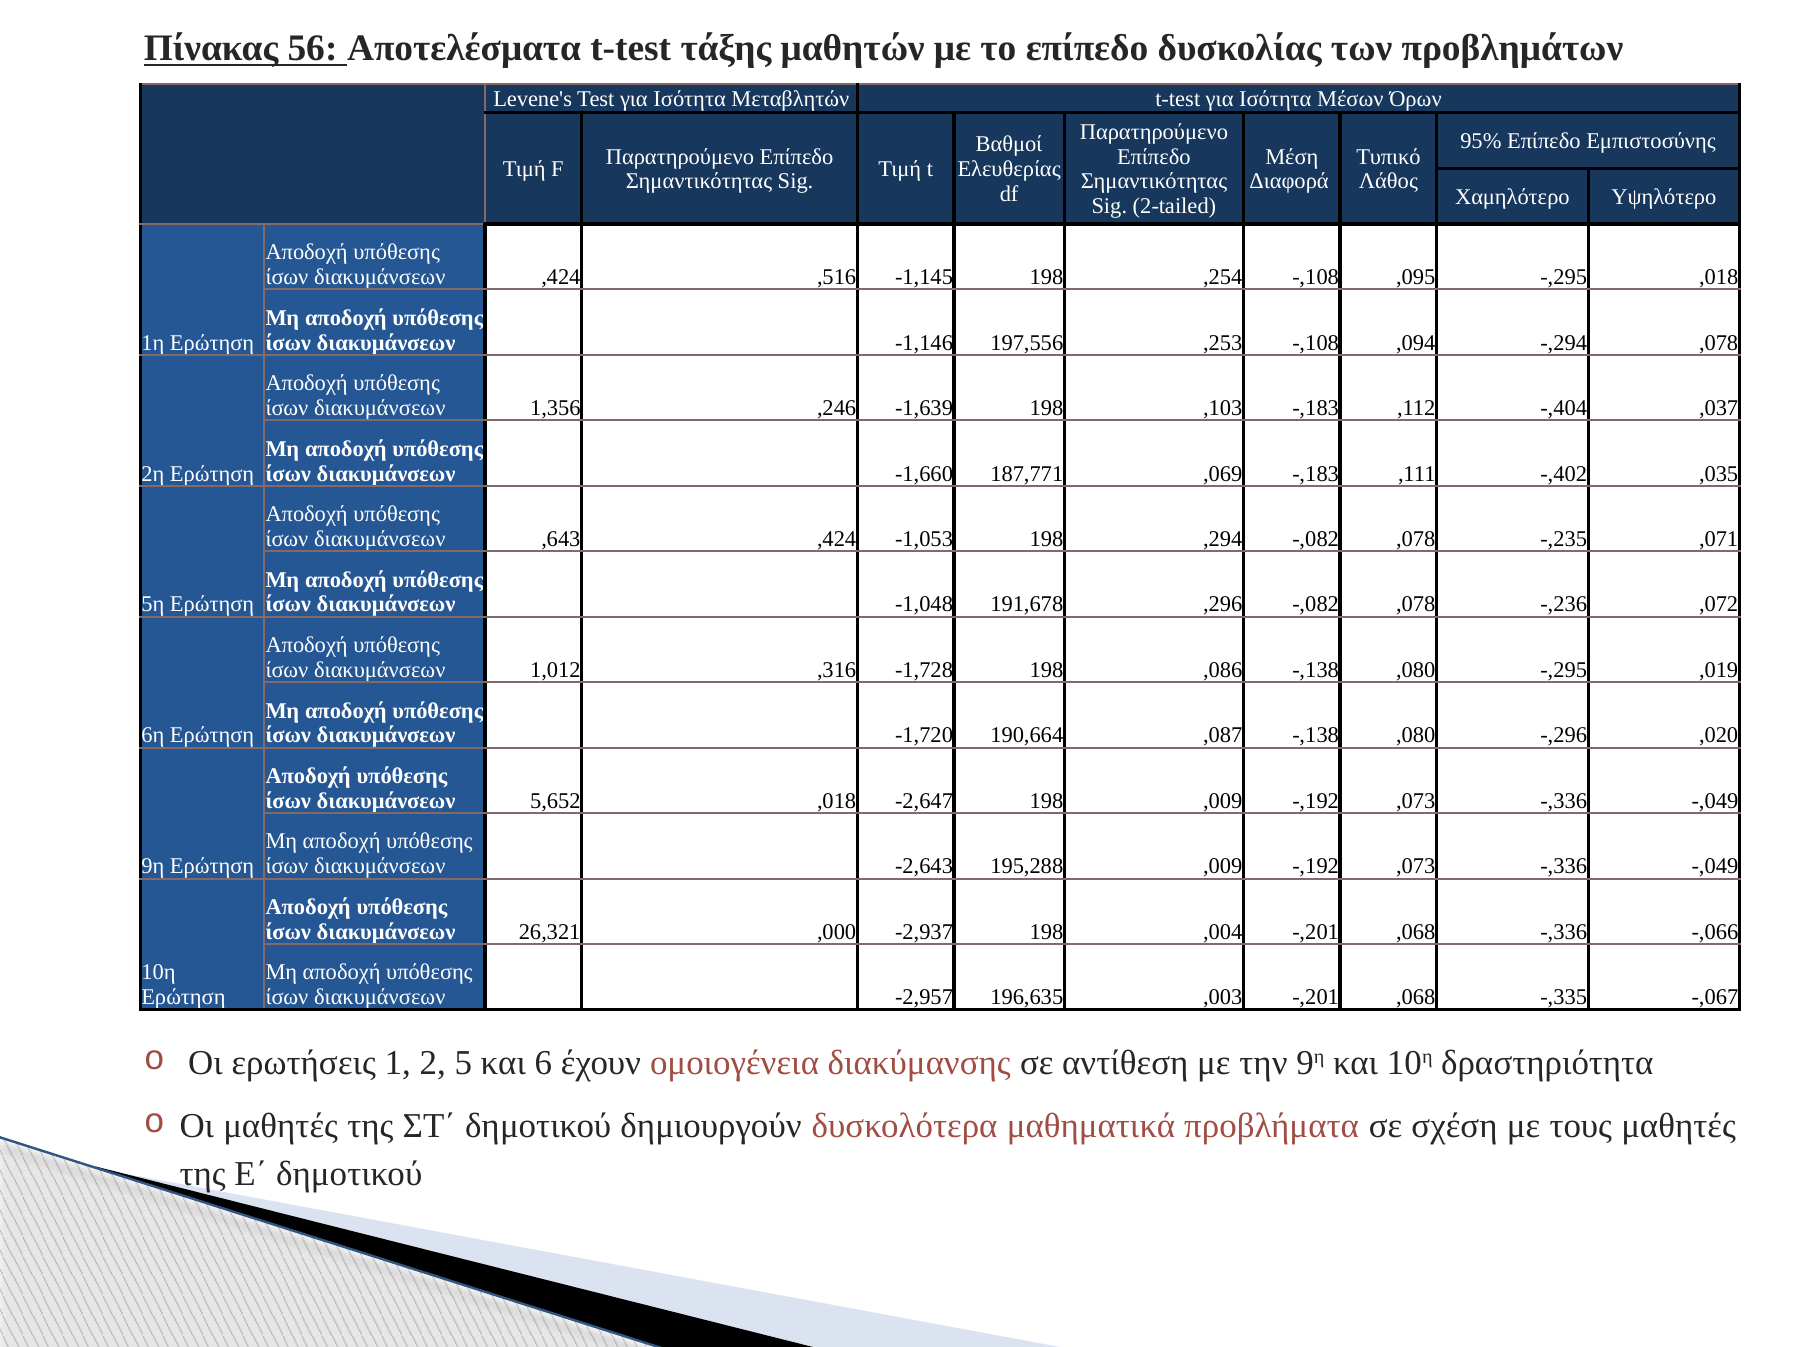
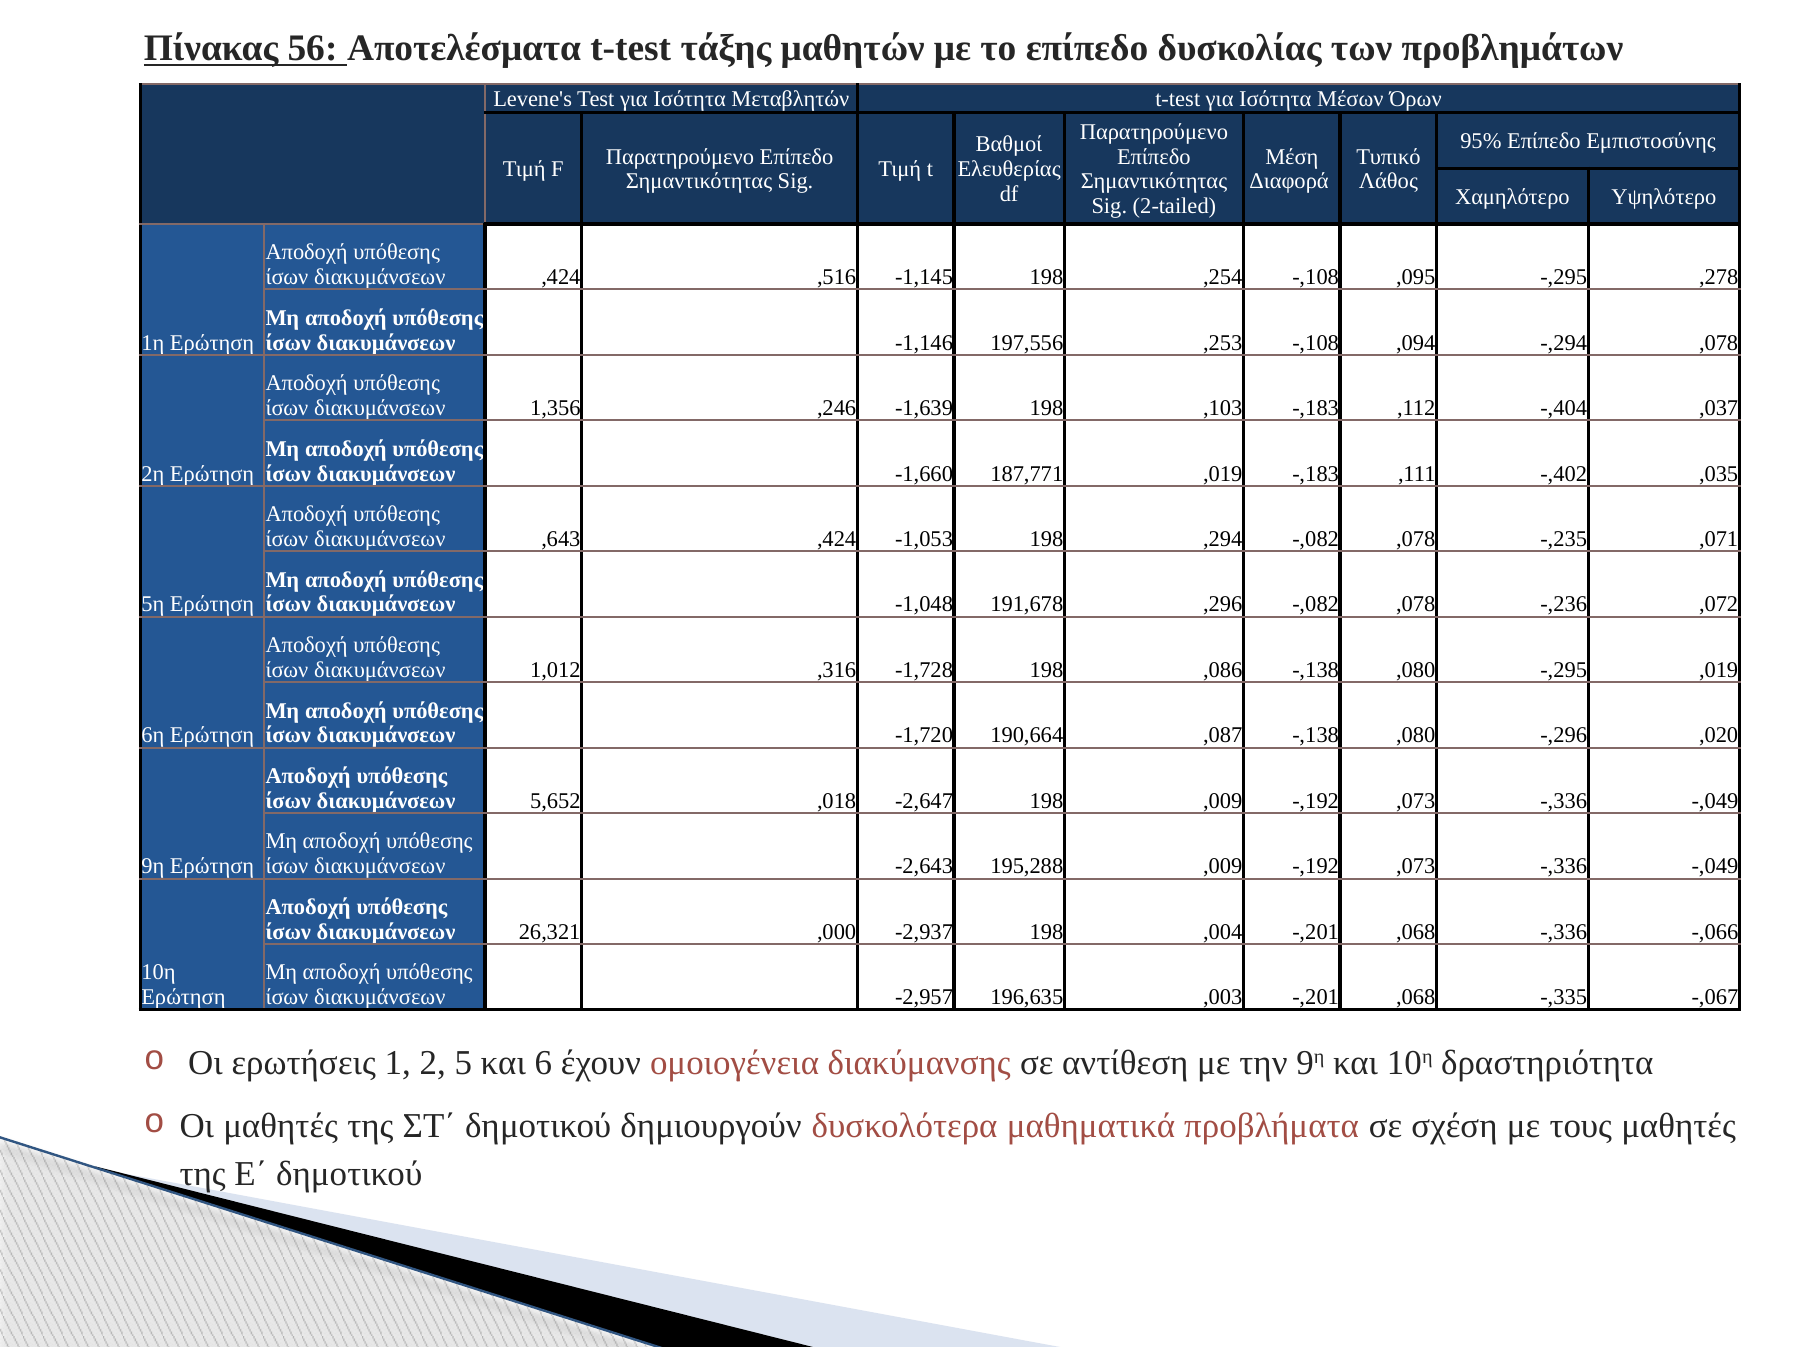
-,295 ,018: ,018 -> ,278 (1719, 277)
187,771 ,069: ,069 -> ,019 (1223, 474)
